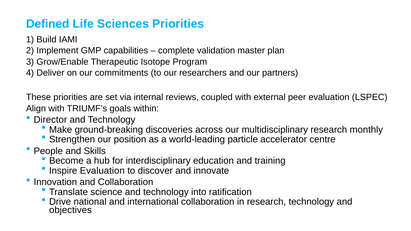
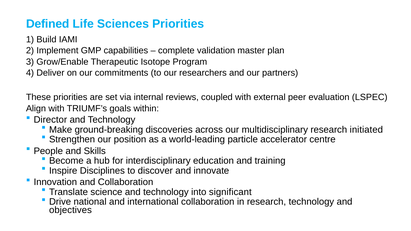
monthly: monthly -> initiated (366, 130)
Inspire Evaluation: Evaluation -> Disciplines (102, 171)
ratification: ratification -> significant (230, 192)
